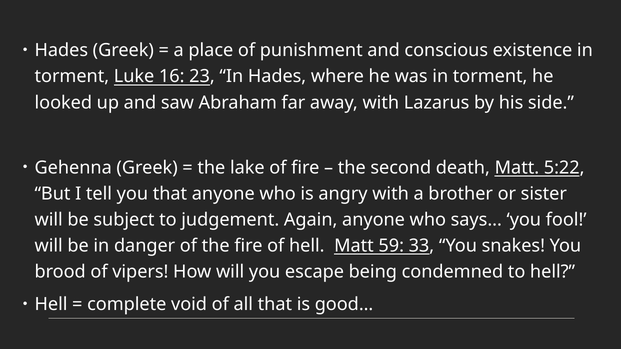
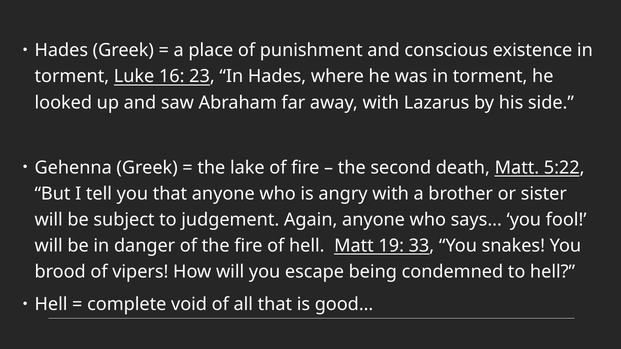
59: 59 -> 19 (391, 246)
